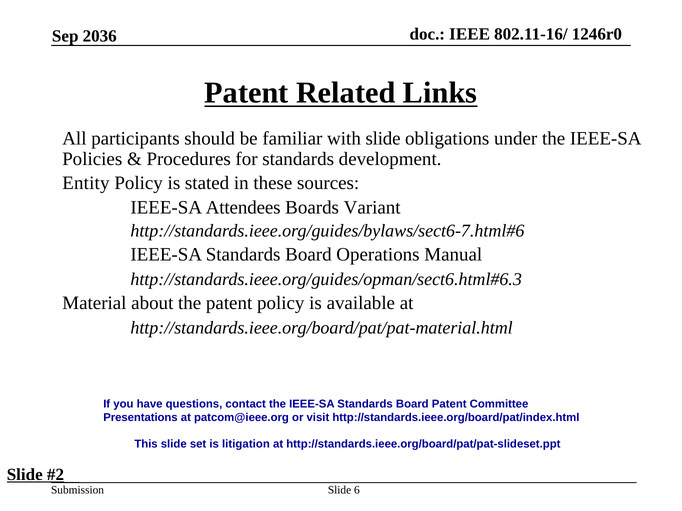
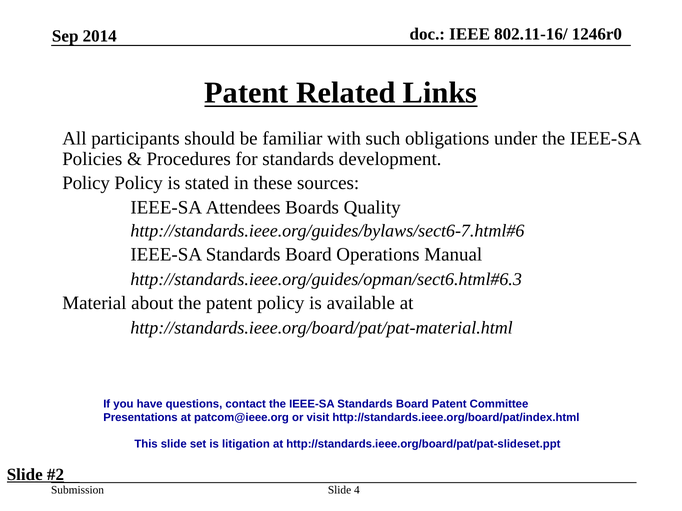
2036: 2036 -> 2014 (100, 36)
with slide: slide -> such (383, 139)
Entity: Entity -> Policy (86, 183)
Variant: Variant -> Quality (372, 208)
6: 6 -> 4 (357, 491)
